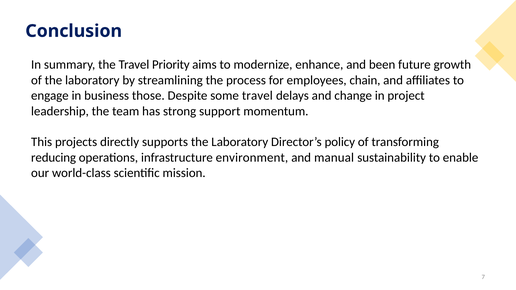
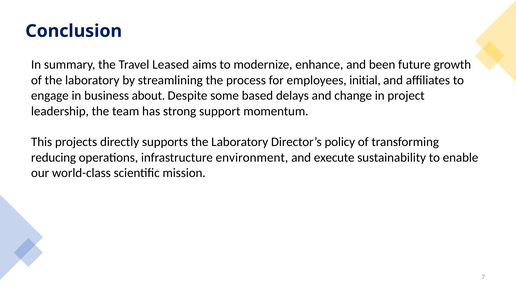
Priority: Priority -> Leased (171, 65)
chain: chain -> initial (365, 80)
those: those -> about (148, 96)
some travel: travel -> based (257, 96)
manual: manual -> execute (334, 158)
